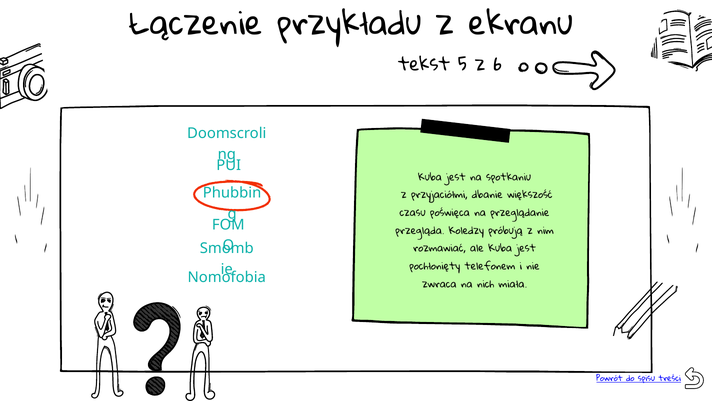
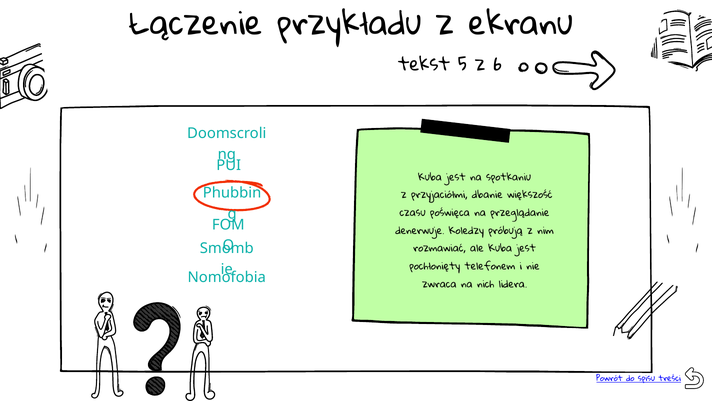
przegląda: przegląda -> denerwuje (420, 231)
miała: miała -> lidera (513, 284)
